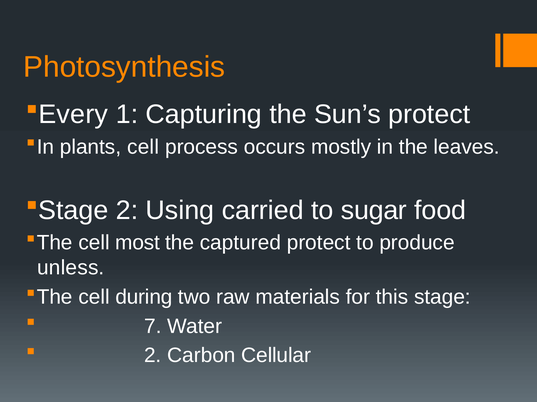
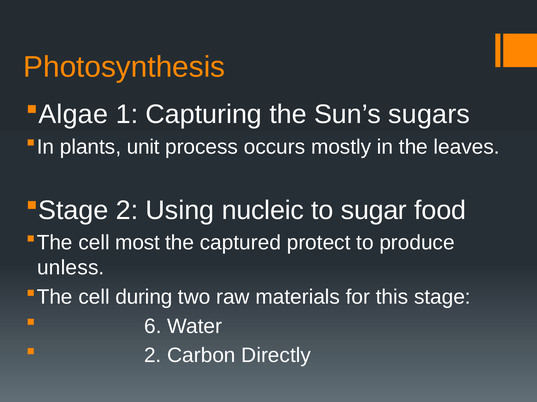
Every: Every -> Algae (73, 115)
Sun’s protect: protect -> sugars (429, 115)
plants cell: cell -> unit (143, 147)
carried: carried -> nucleic (263, 211)
7: 7 -> 6 (153, 327)
Cellular: Cellular -> Directly (276, 356)
